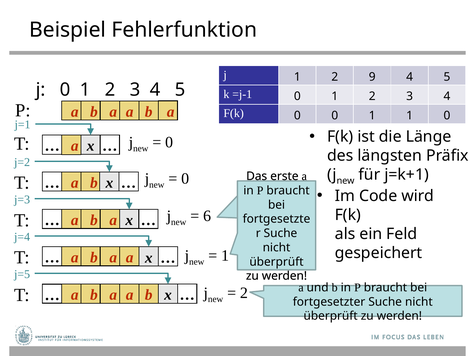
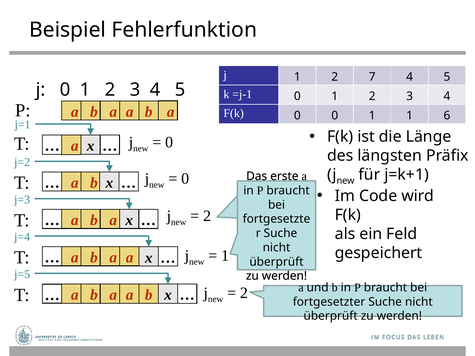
9: 9 -> 7 (372, 77)
1 0: 0 -> 6 (447, 116)
6: 6 -> 2 (207, 216)
